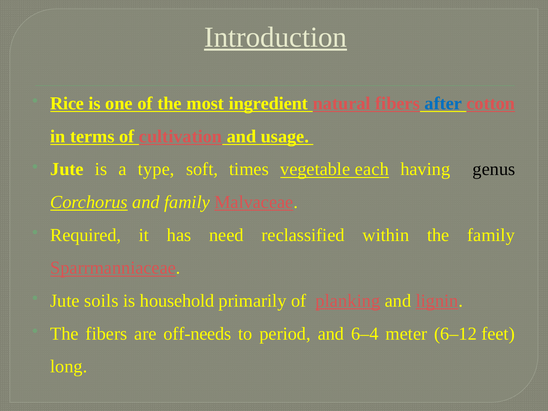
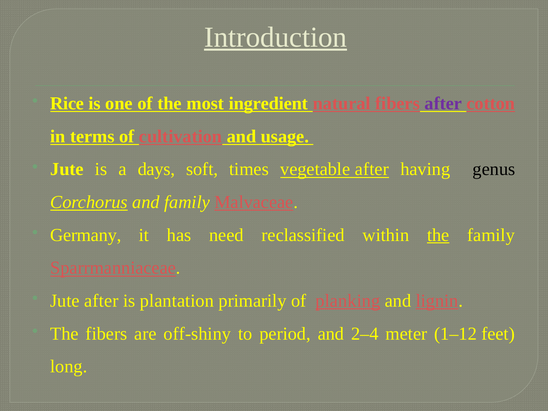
after colour: blue -> purple (443, 104)
type: type -> days (156, 169)
vegetable each: each -> after (372, 169)
Required: Required -> Germany (86, 235)
the underline: none -> present (438, 235)
Jute soils: soils -> after (101, 301)
household: household -> plantation (177, 301)
off-needs: off-needs -> off-shiny (197, 334)
6–4: 6–4 -> 2–4 (365, 334)
6–12: 6–12 -> 1–12 (456, 334)
